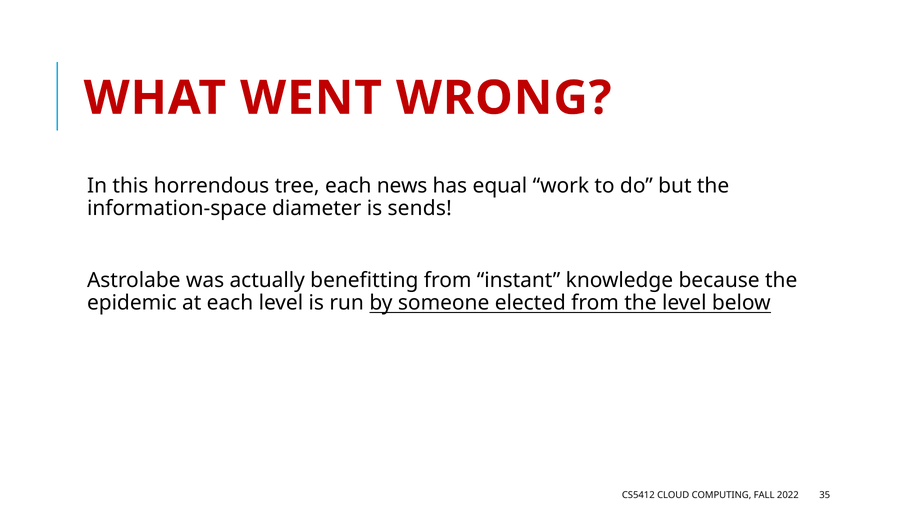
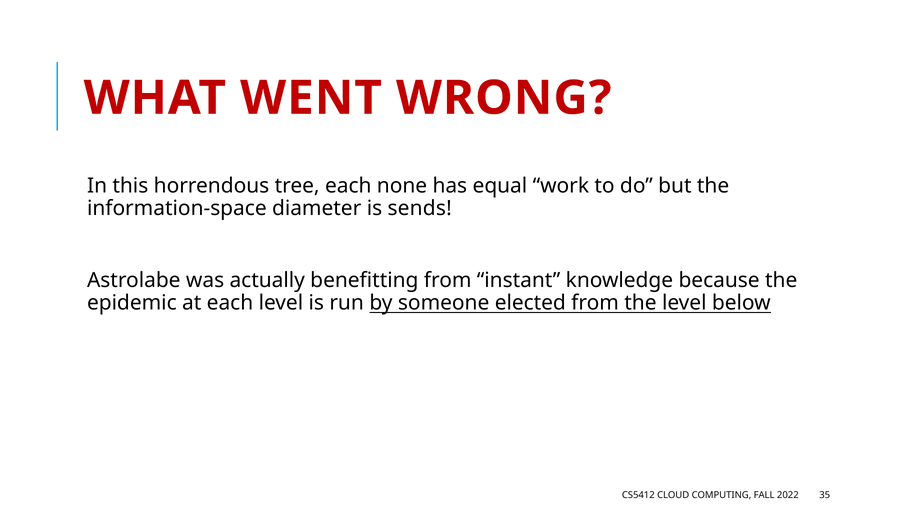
news: news -> none (402, 186)
